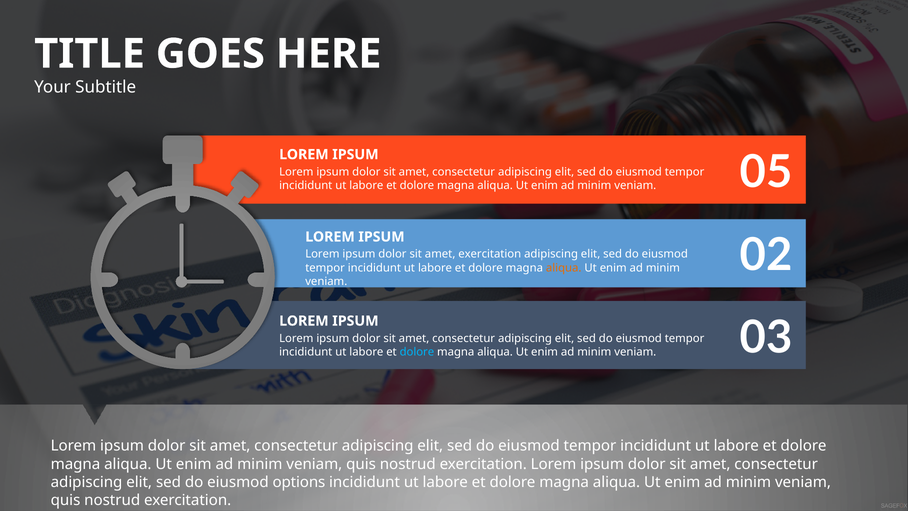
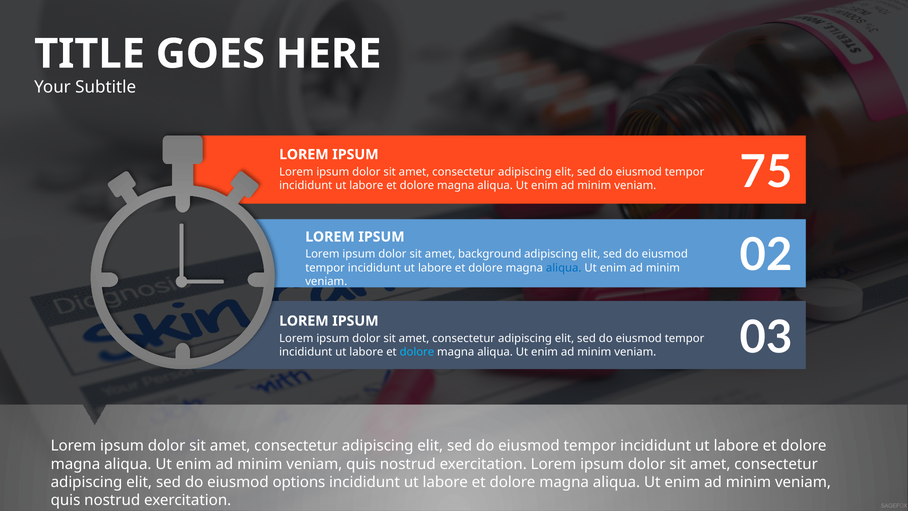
05: 05 -> 75 (766, 172)
amet exercitation: exercitation -> background (490, 254)
aliqua colour: orange -> blue (564, 268)
